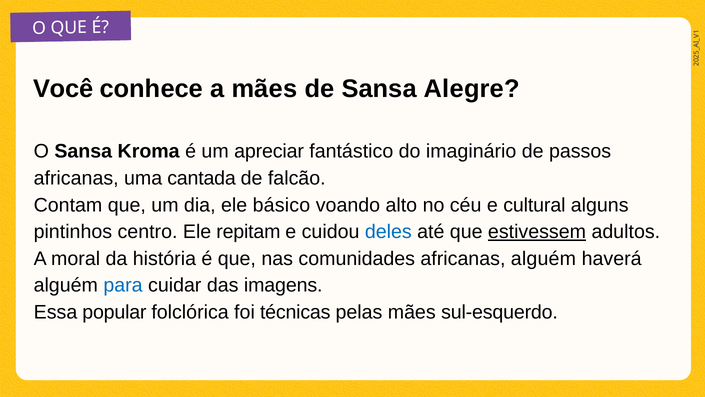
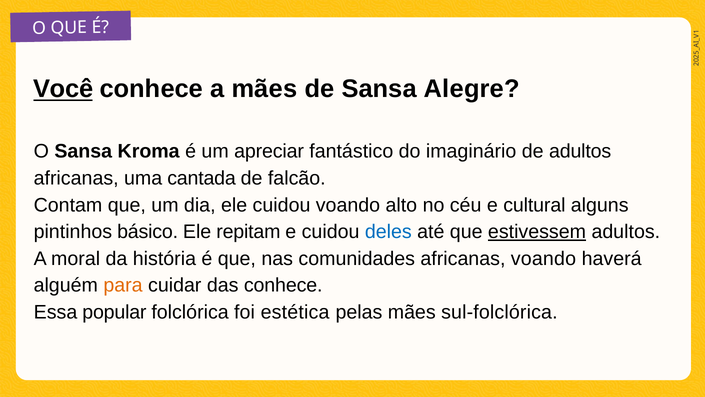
Você underline: none -> present (63, 89)
de passos: passos -> adultos (580, 151)
ele básico: básico -> cuidou (282, 205)
centro: centro -> básico (148, 232)
africanas alguém: alguém -> voando (543, 258)
para colour: blue -> orange (123, 285)
das imagens: imagens -> conhece (283, 285)
técnicas: técnicas -> estética (295, 312)
sul-esquerdo: sul-esquerdo -> sul-folclórica (499, 312)
